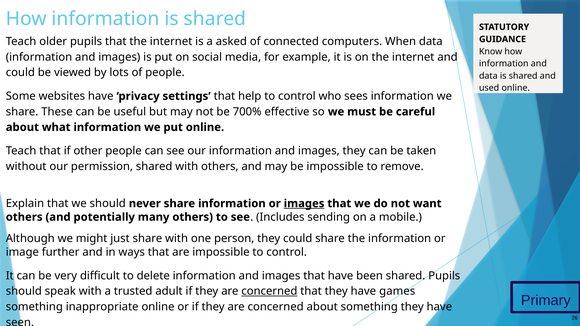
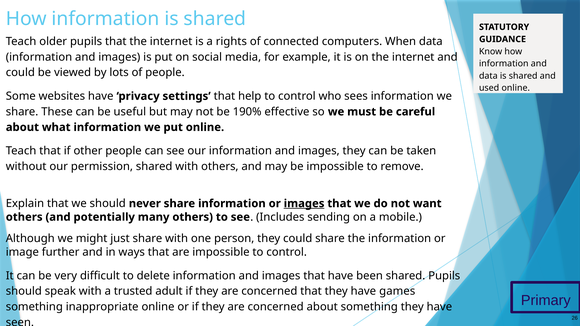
asked: asked -> rights (231, 42)
700%: 700% -> 190% (247, 112)
concerned underline: present -> none (269, 292)
